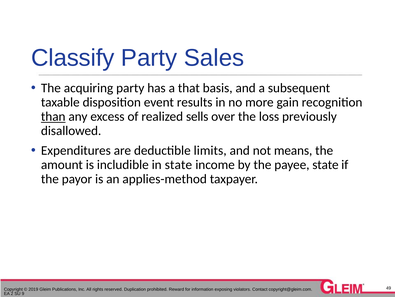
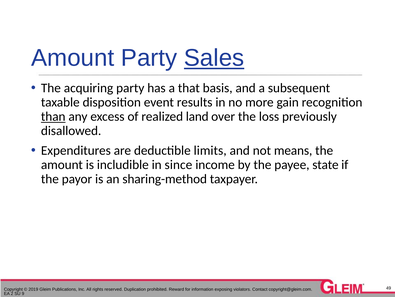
Classify: Classify -> Amount (73, 58)
Sales underline: none -> present (214, 58)
sells: sells -> land (197, 116)
in state: state -> since (178, 164)
applies-method: applies-method -> sharing-method (165, 179)
